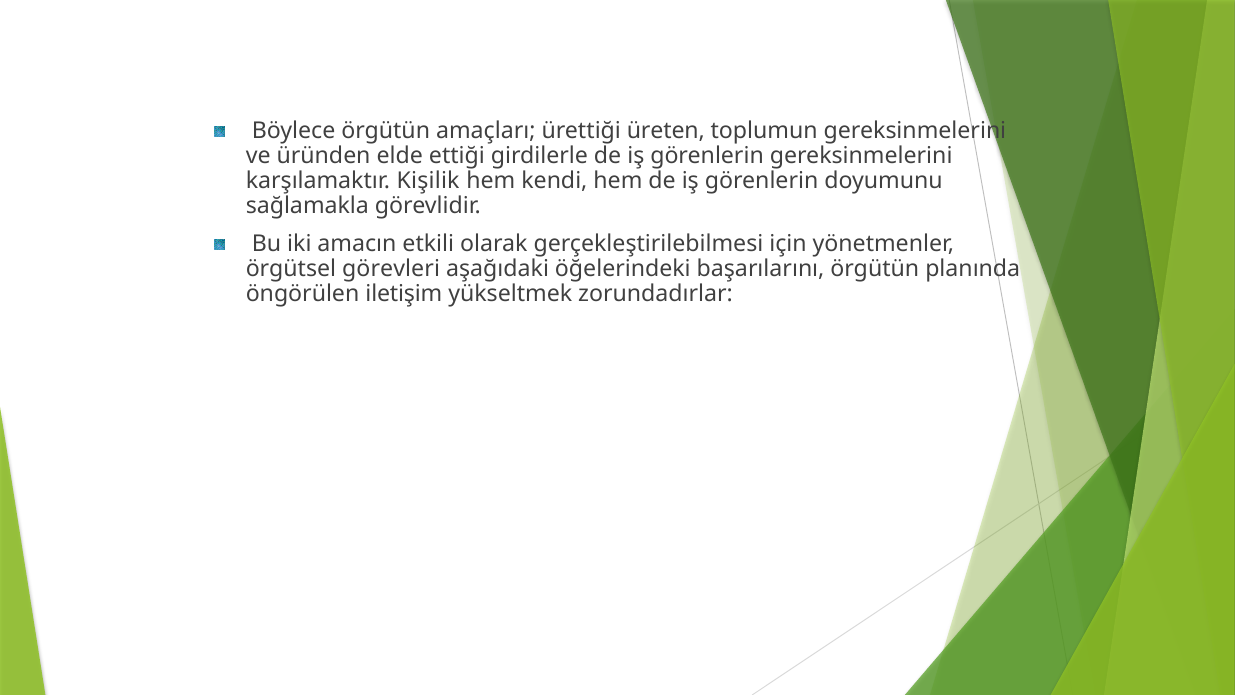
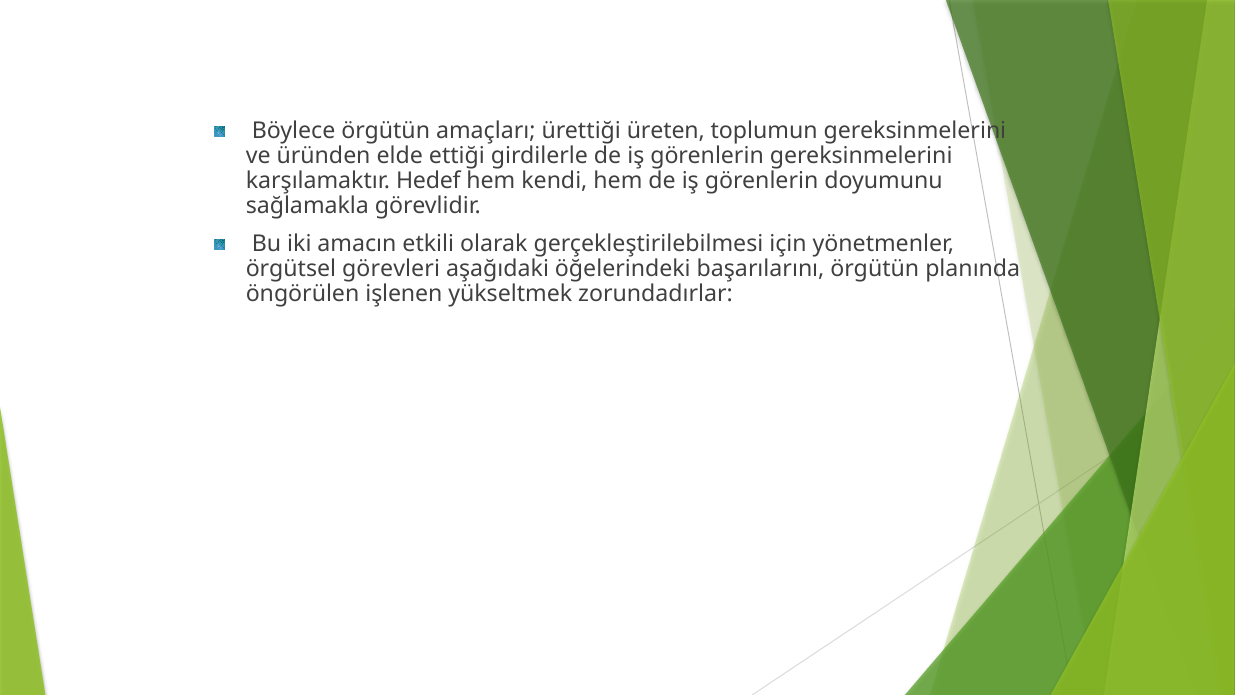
Kişilik: Kişilik -> Hedef (428, 181)
iletişim: iletişim -> işlenen (404, 294)
